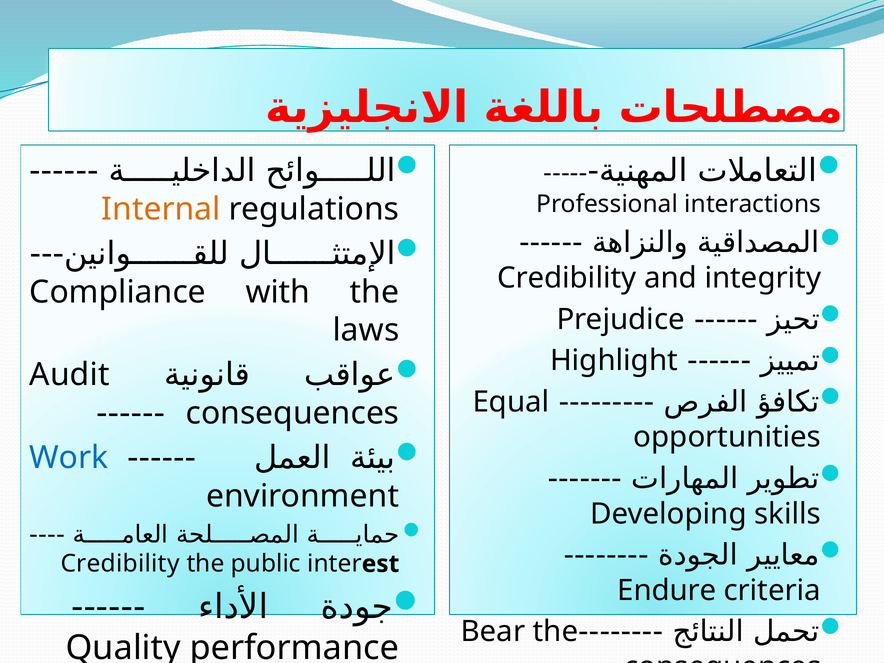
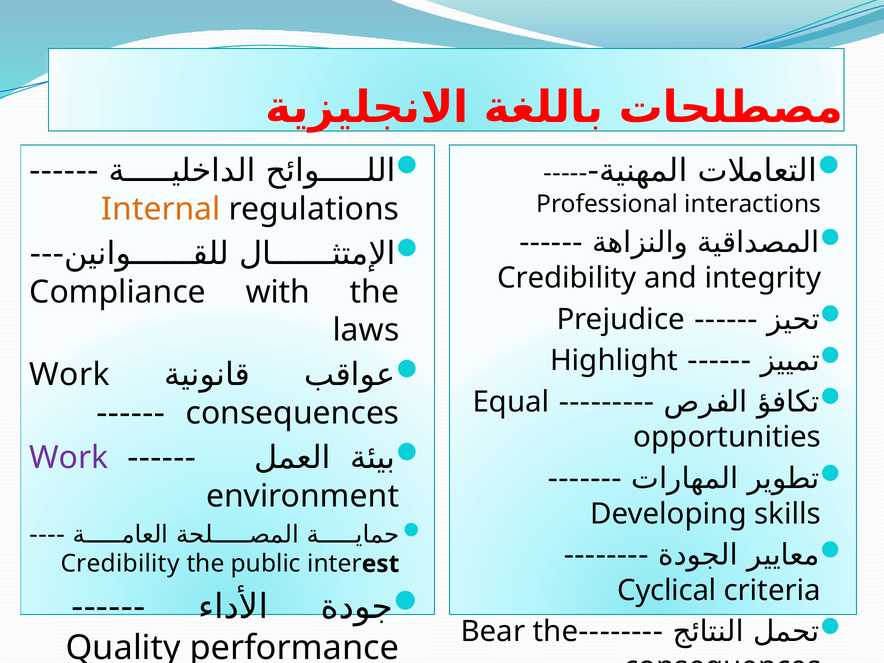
Audit: Audit -> Work (70, 375)
Work colour: blue -> purple (69, 458)
Endure: Endure -> Cyclical (667, 590)
